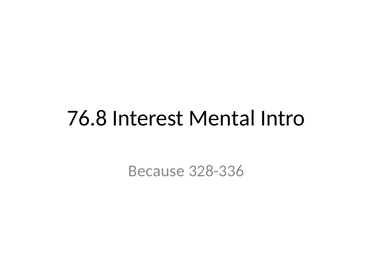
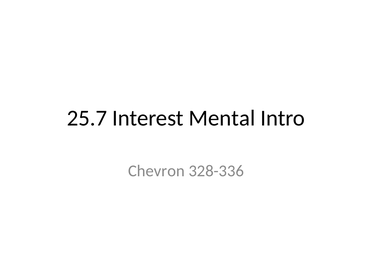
76.8: 76.8 -> 25.7 (87, 118)
Because: Because -> Chevron (156, 171)
